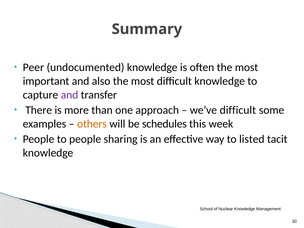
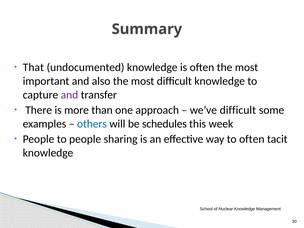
Peer: Peer -> That (33, 67)
others colour: orange -> blue (92, 124)
to listed: listed -> often (252, 139)
